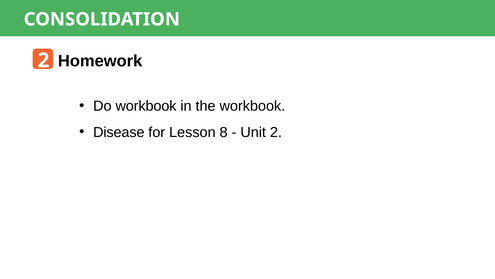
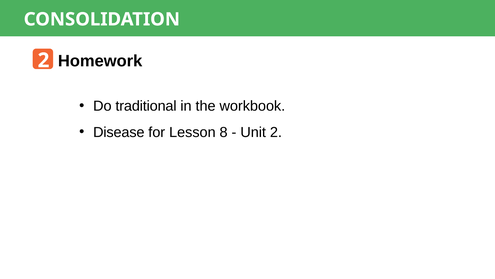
Do workbook: workbook -> traditional (146, 106)
